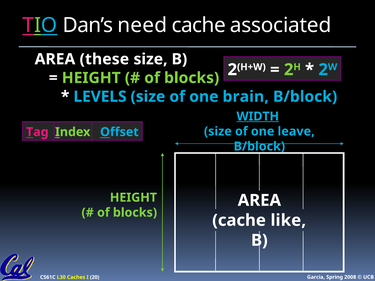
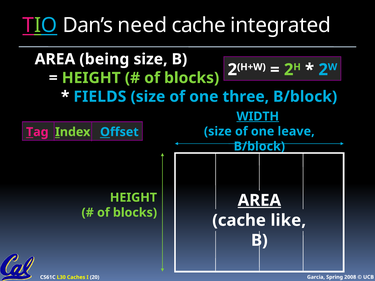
associated: associated -> integrated (281, 25)
these: these -> being (104, 59)
LEVELS: LEVELS -> FIELDS (100, 97)
brain: brain -> three (246, 97)
AREA underline: none -> present (259, 201)
